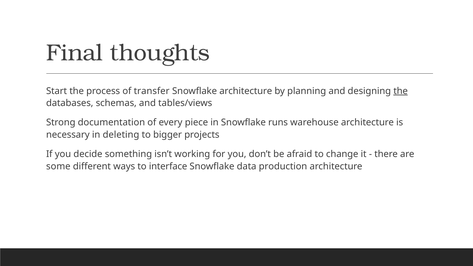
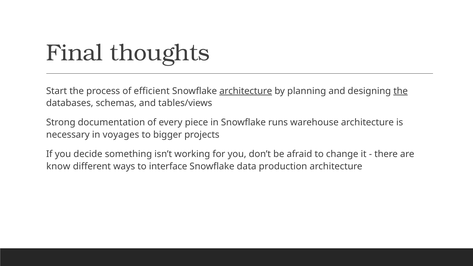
transfer: transfer -> efficient (152, 91)
architecture underline: none -> present (246, 91)
deleting: deleting -> voyages (121, 135)
some: some -> know (58, 166)
